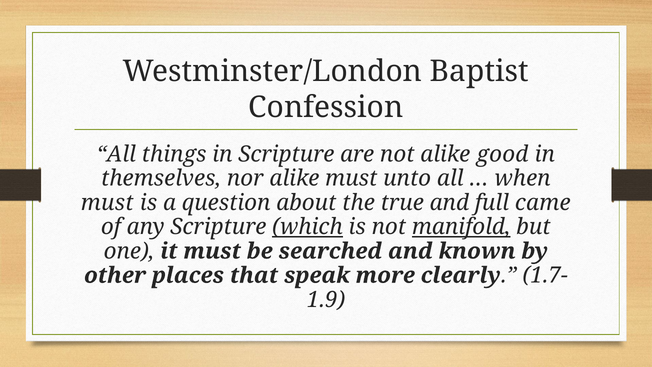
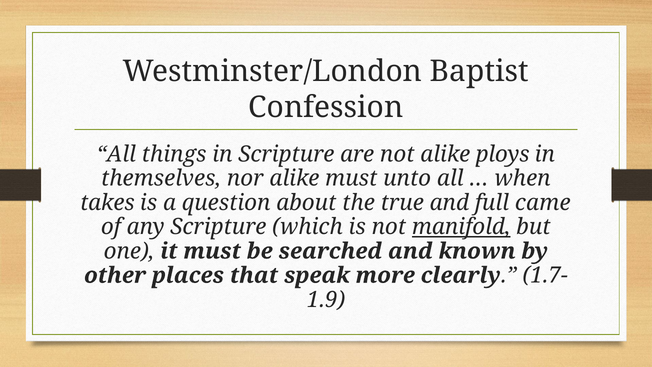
good: good -> ploys (503, 154)
must: must -> takes (107, 203)
which underline: present -> none (307, 227)
